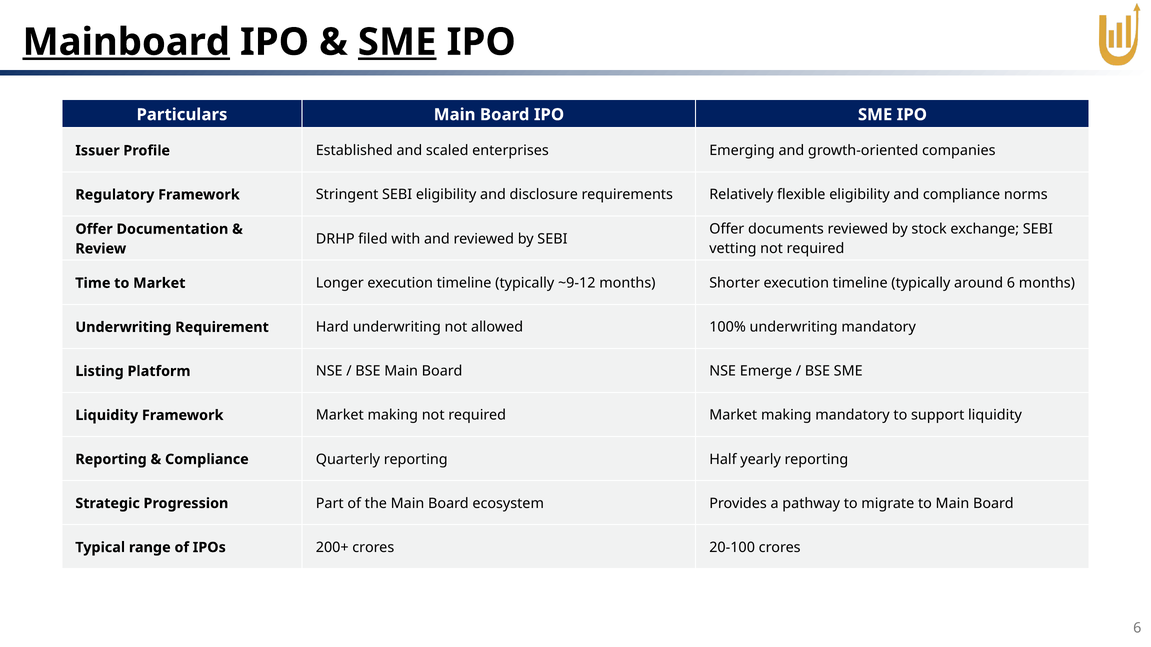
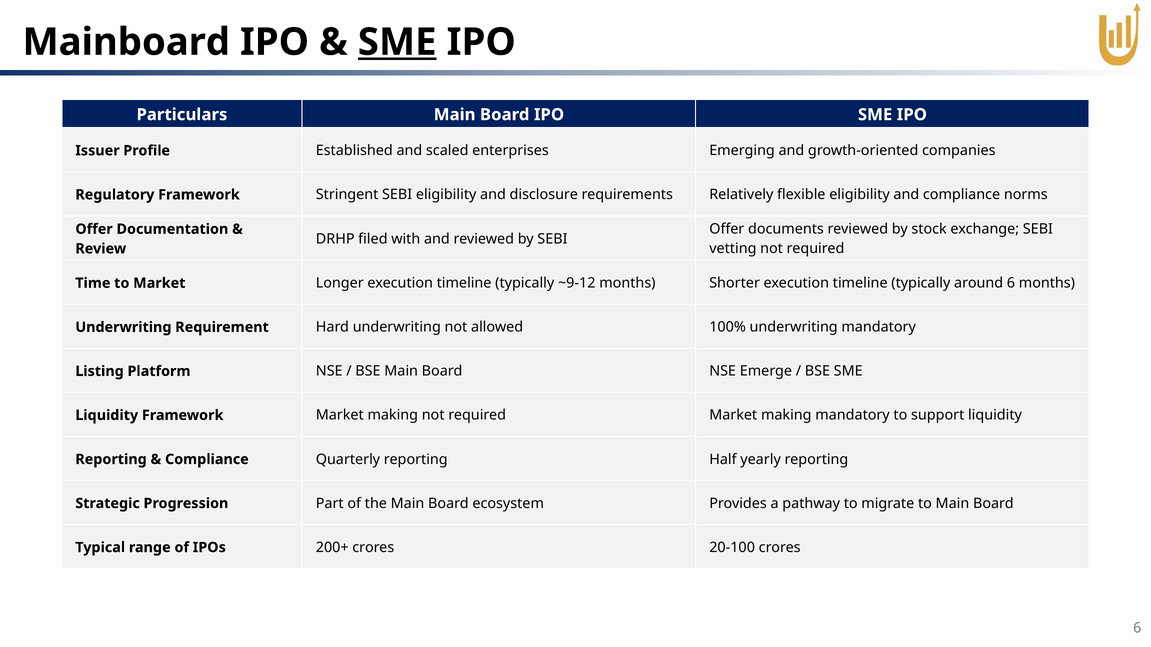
Mainboard underline: present -> none (126, 42)
